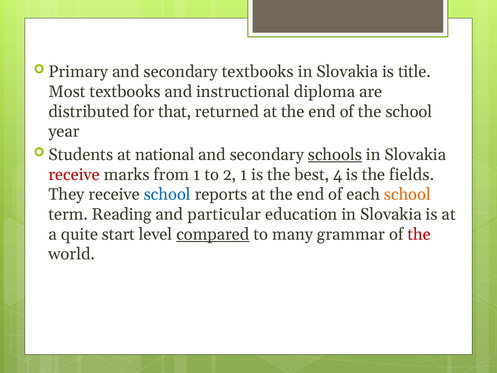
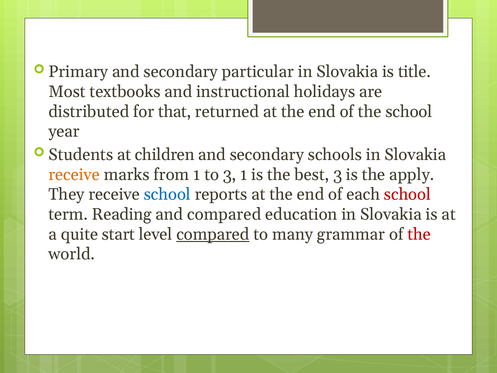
secondary textbooks: textbooks -> particular (258, 72)
diploma: diploma -> holidays (325, 92)
national: national -> children (165, 155)
schools underline: present -> none (335, 155)
receive colour: red -> orange (74, 174)
to 2: 2 -> 3 (230, 174)
best 4: 4 -> 3 (338, 174)
fields: fields -> apply (412, 174)
school colour: orange -> red (407, 194)
and particular: particular -> compared (224, 214)
